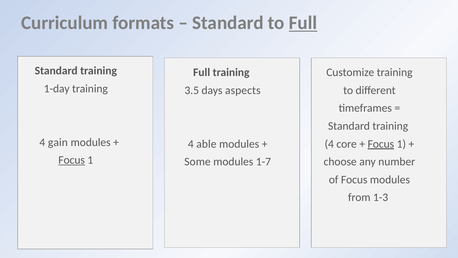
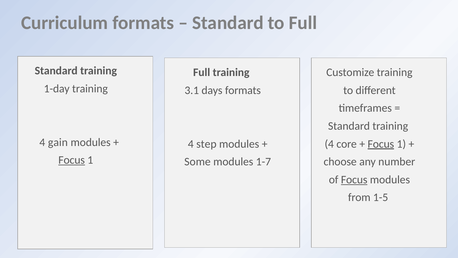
Full underline: present -> none (303, 23)
3.5: 3.5 -> 3.1 (192, 90)
days aspects: aspects -> formats (243, 90)
able: able -> step (206, 144)
Focus underline: none -> present (354, 179)
1-3: 1-3 -> 1-5 (381, 197)
